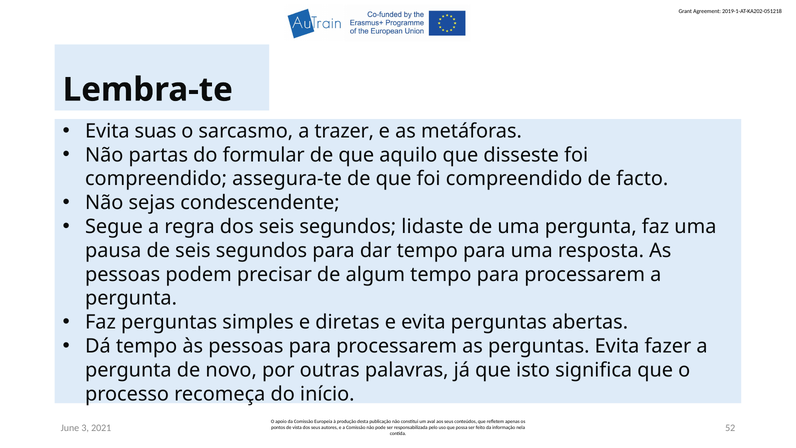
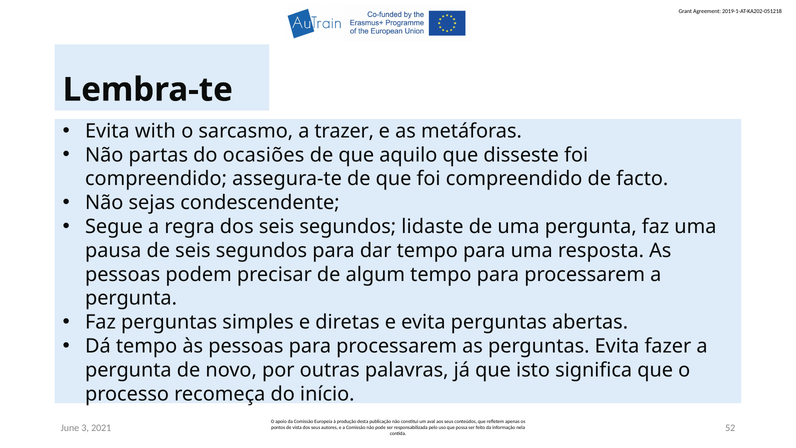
suas: suas -> with (155, 131)
formular: formular -> ocasiões (264, 155)
